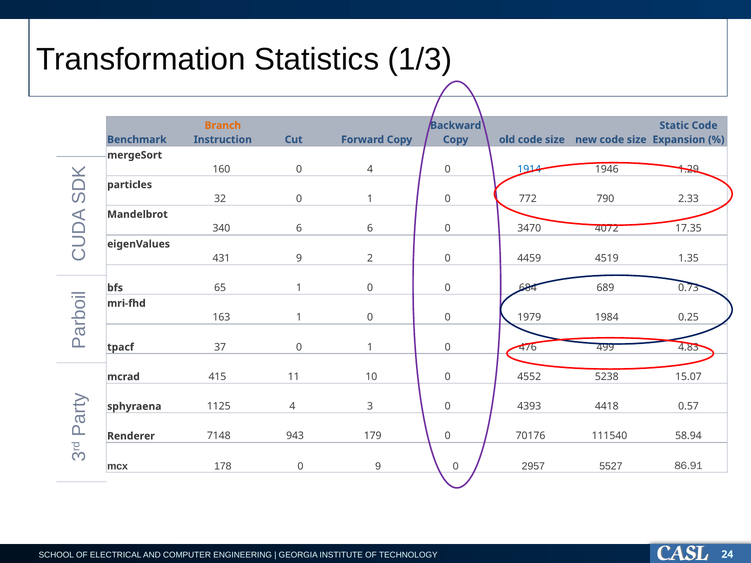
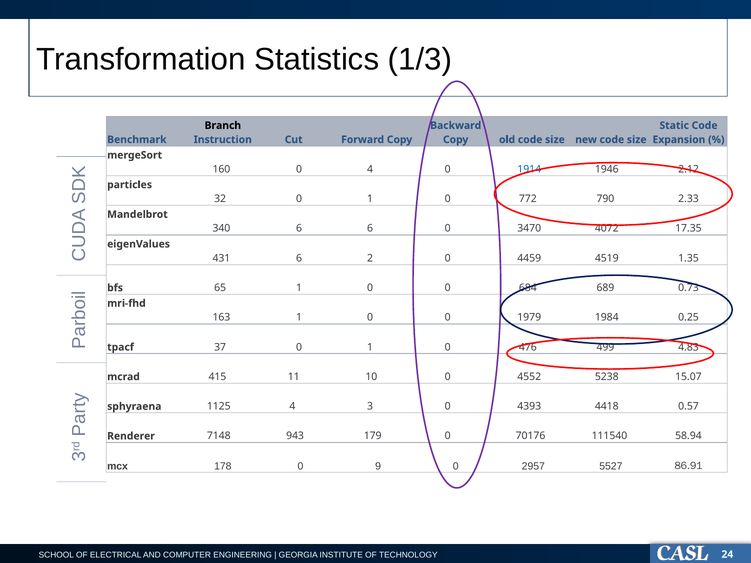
Branch colour: orange -> black (223, 126)
1.29: 1.29 -> 2.12 (689, 169)
431 9: 9 -> 6 (299, 258)
